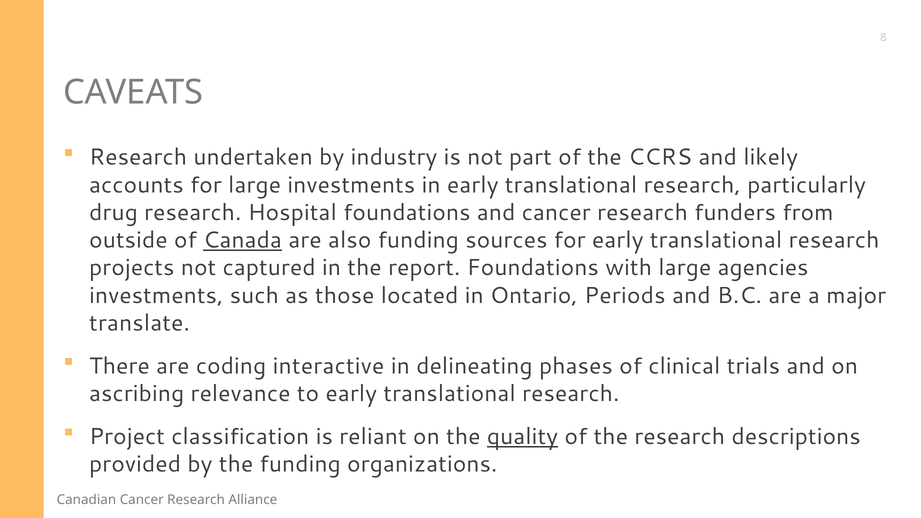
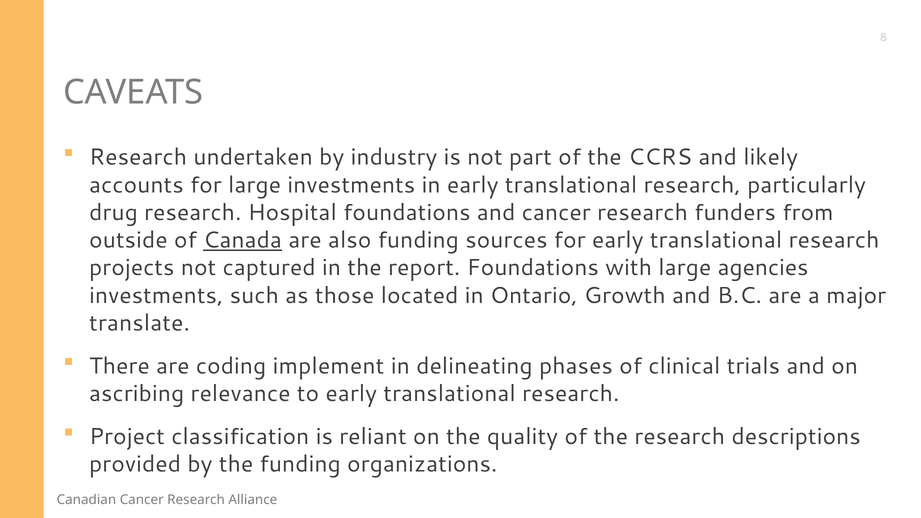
Periods: Periods -> Growth (625, 296)
interactive: interactive -> implement (329, 366)
quality underline: present -> none (522, 437)
